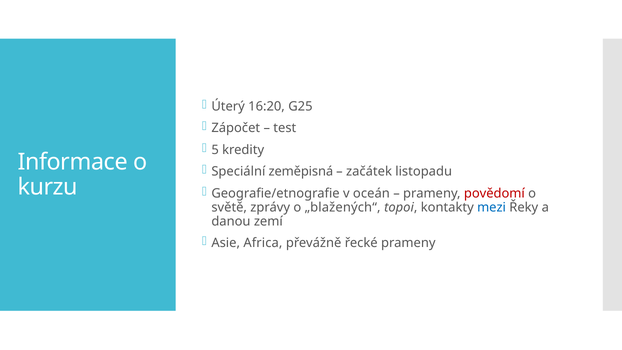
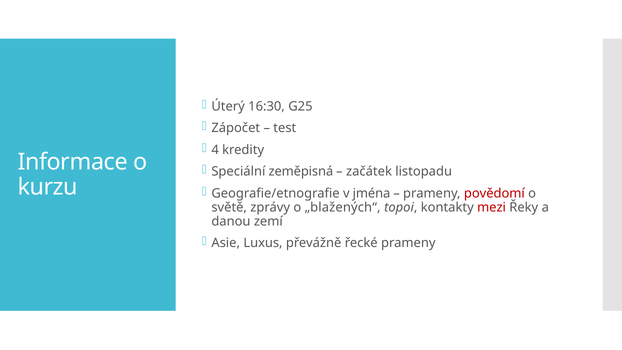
16:20: 16:20 -> 16:30 (267, 106)
5: 5 -> 4 (215, 150)
oceán: oceán -> jména (372, 193)
mezi colour: blue -> red (492, 207)
Africa: Africa -> Luxus (263, 243)
